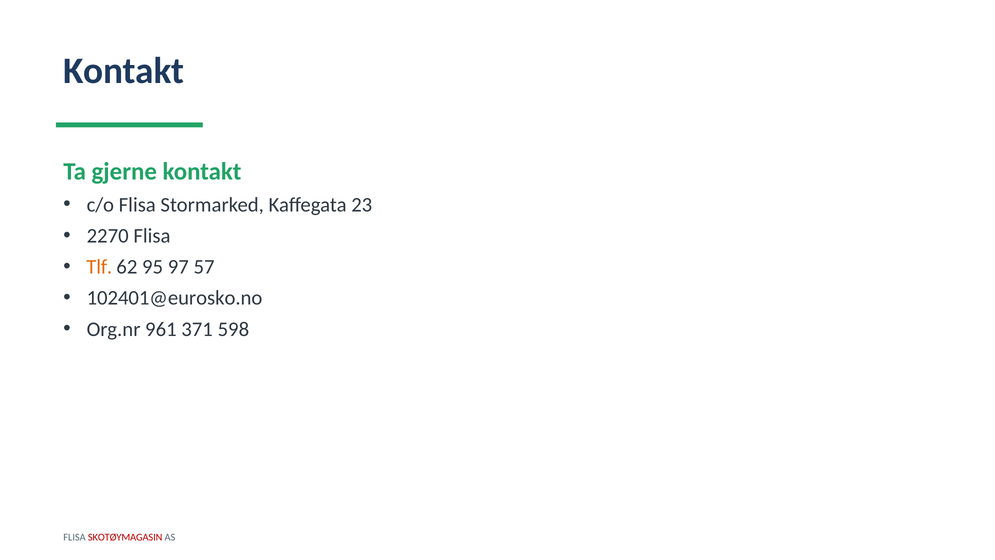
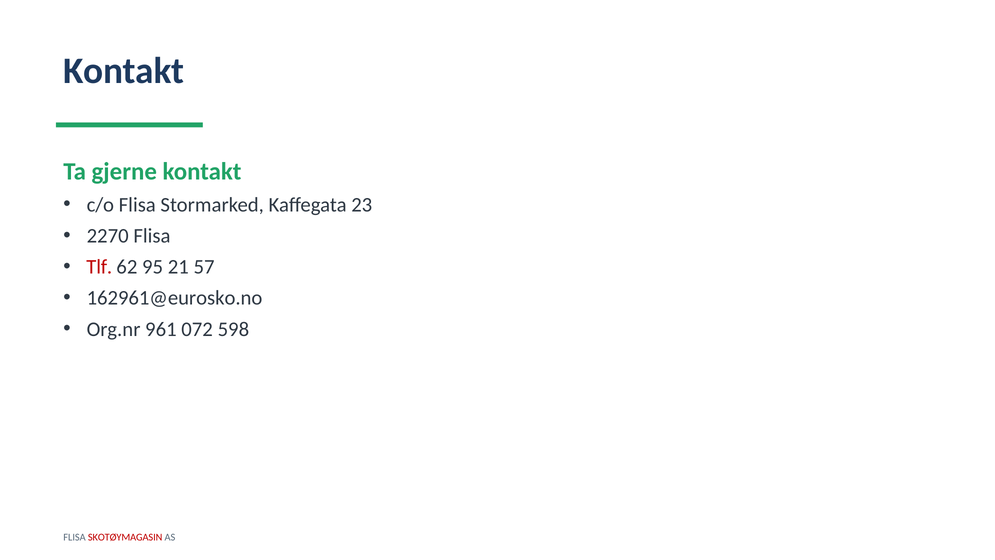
Tlf colour: orange -> red (99, 267)
97: 97 -> 21 (178, 267)
102401@eurosko.no: 102401@eurosko.no -> 162961@eurosko.no (175, 298)
371: 371 -> 072 (197, 329)
